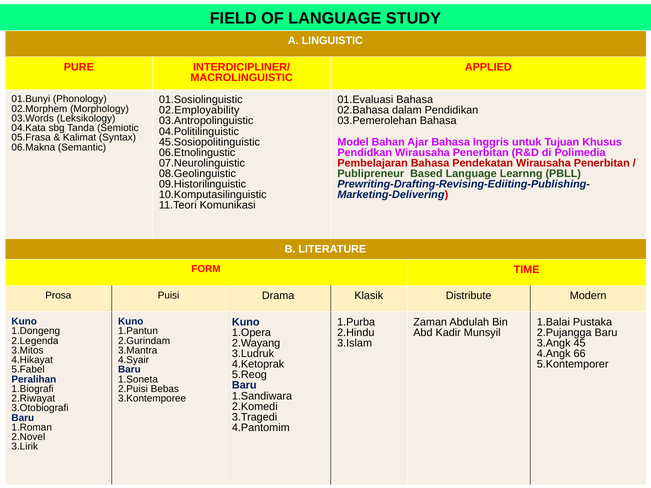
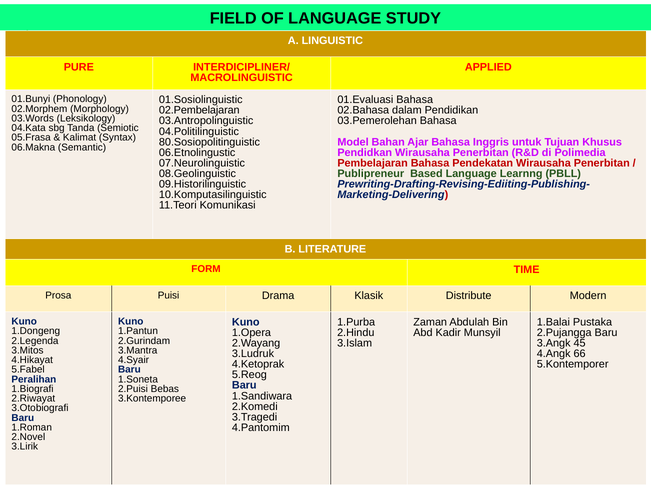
02.Employability: 02.Employability -> 02.Pembelajaran (199, 110)
45.Sosiopolitinguistic: 45.Sosiopolitinguistic -> 80.Sosiopolitinguistic (209, 142)
